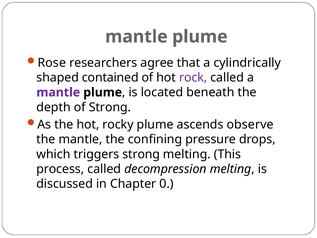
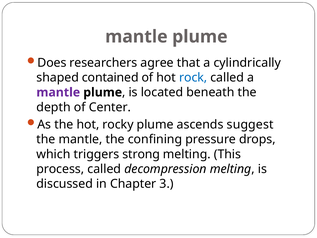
Rose: Rose -> Does (52, 63)
rock colour: purple -> blue (193, 77)
of Strong: Strong -> Center (110, 107)
observe: observe -> suggest (250, 124)
0: 0 -> 3 (167, 184)
